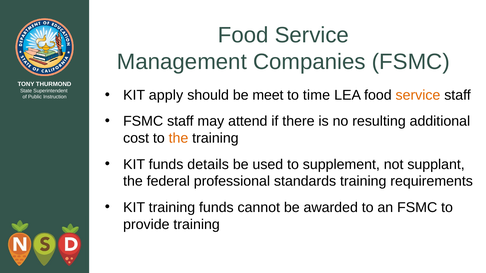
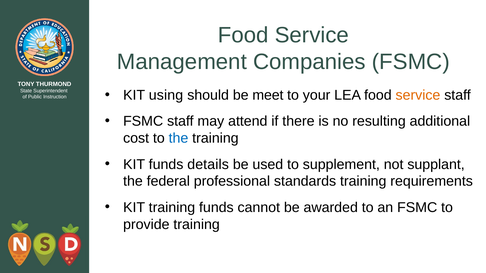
apply: apply -> using (166, 95)
time: time -> your (317, 95)
the colour: orange -> blue (179, 138)
